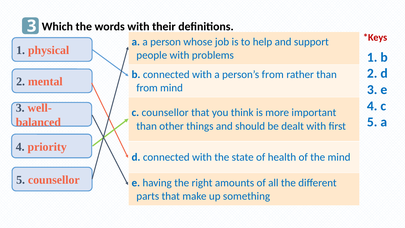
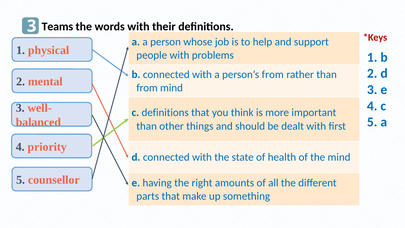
Which: Which -> Teams (57, 26)
c counsellor: counsellor -> definitions (165, 113)
